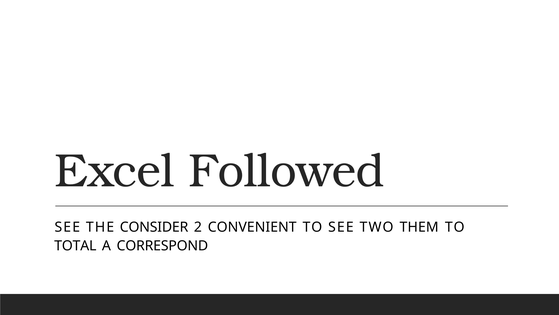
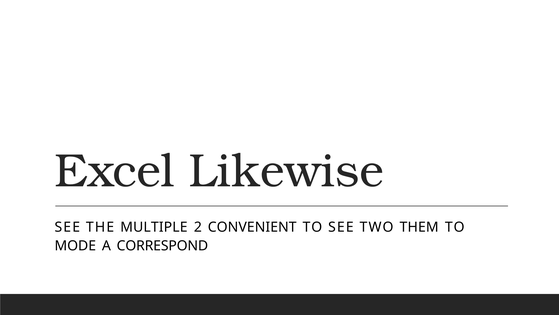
Followed: Followed -> Likewise (286, 171)
CONSIDER: CONSIDER -> MULTIPLE (154, 227)
TOTAL: TOTAL -> MODE (75, 245)
